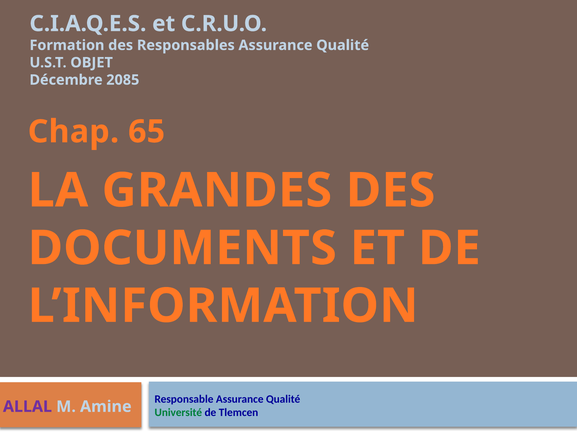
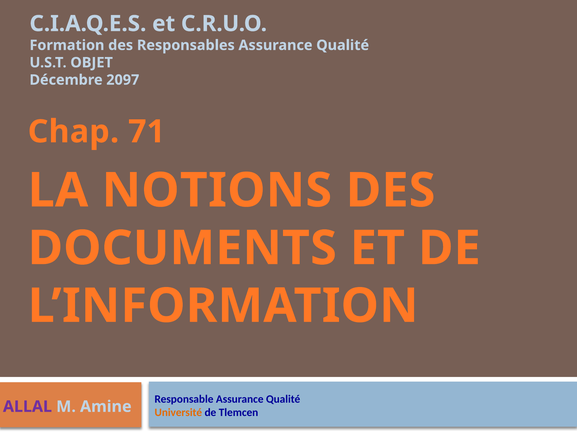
2085: 2085 -> 2097 (123, 80)
65: 65 -> 71 (147, 132)
GRANDES: GRANDES -> NOTIONS (217, 190)
Université colour: green -> orange (178, 412)
